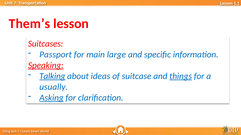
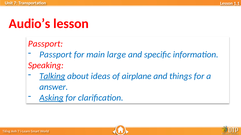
Them’s: Them’s -> Audio’s (30, 24)
Suitcases: Suitcases -> Passport (45, 44)
Speaking underline: present -> none (46, 66)
suitcase: suitcase -> airplane (137, 76)
things underline: present -> none (181, 76)
usually: usually -> answer (54, 87)
